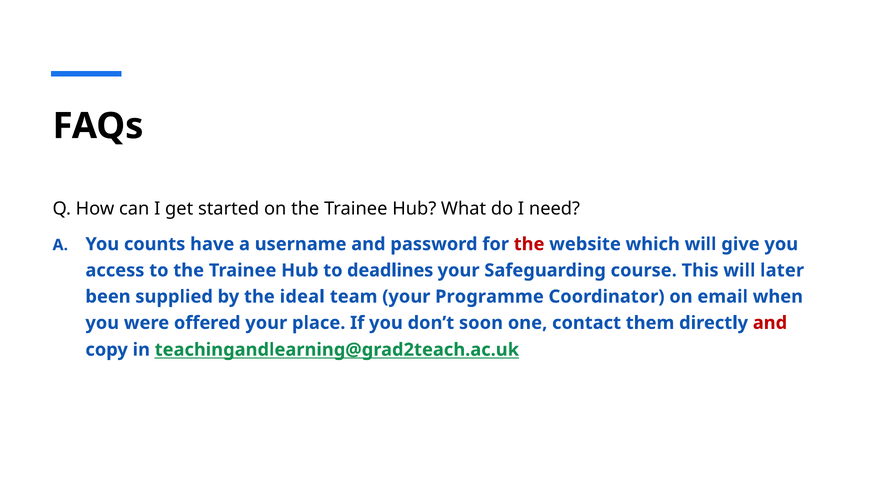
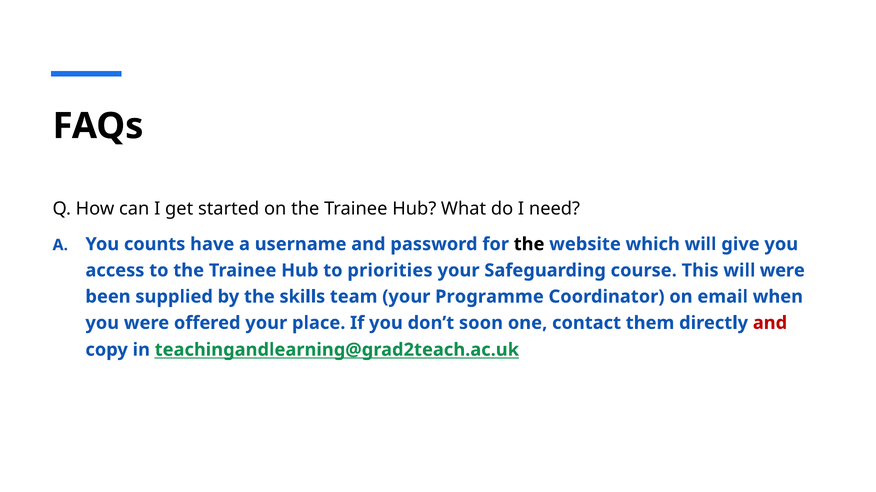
the colour: red -> black (529, 245)
deadlines: deadlines -> priorities (390, 271)
will later: later -> were (782, 271)
ideal: ideal -> skills (302, 297)
